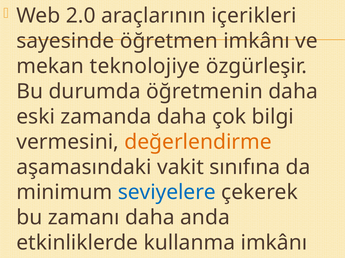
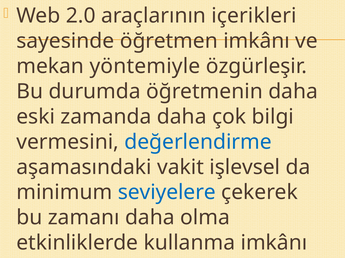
teknolojiye: teknolojiye -> yöntemiyle (145, 66)
değerlendirme colour: orange -> blue (198, 142)
sınıfına: sınıfına -> işlevsel (245, 168)
anda: anda -> olma (205, 218)
